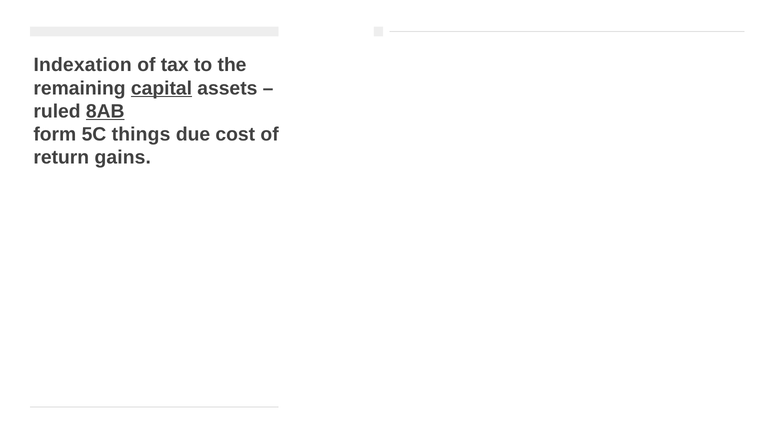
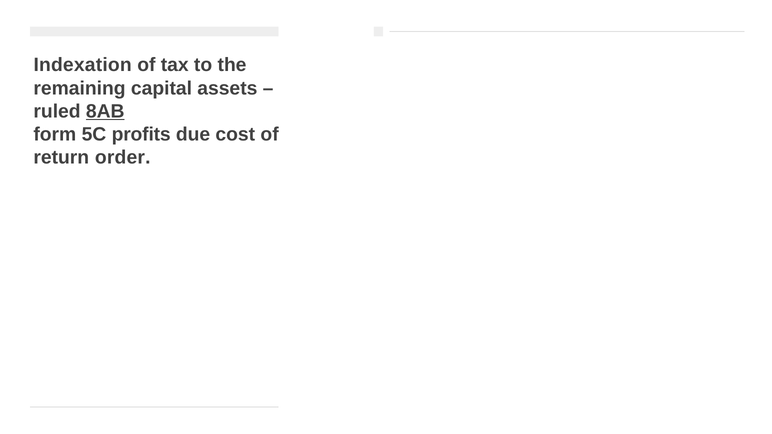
capital underline: present -> none (161, 88)
things: things -> profits (141, 135)
gains: gains -> order (123, 158)
